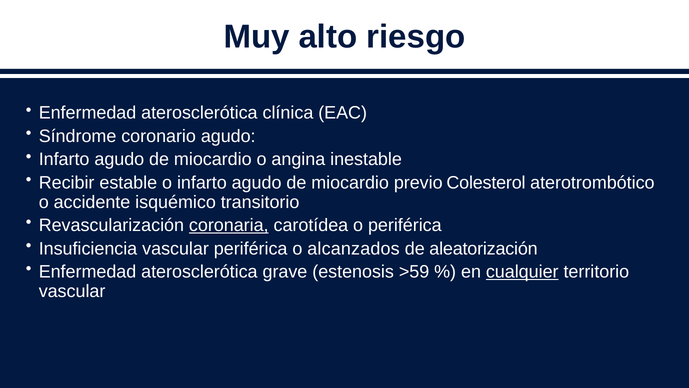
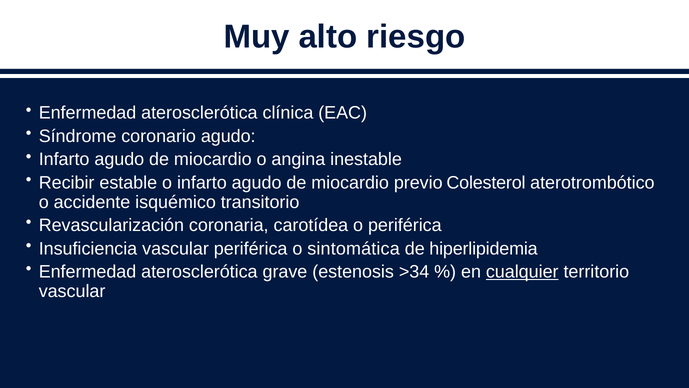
coronaria underline: present -> none (229, 225)
alcanzados: alcanzados -> sintomática (354, 248)
aleatorización: aleatorización -> hiperlipidemia (484, 248)
>59: >59 -> >34 (414, 272)
